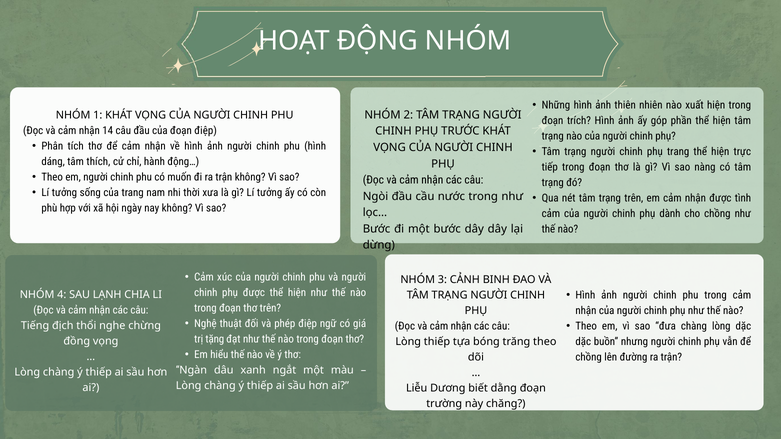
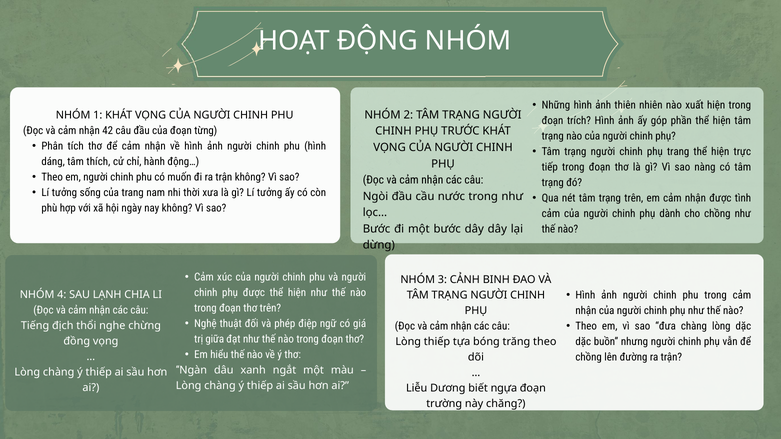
14: 14 -> 42 (108, 131)
đoạn điệp: điệp -> từng (206, 131)
tặng: tặng -> giữa (215, 340)
dằng: dằng -> ngựa (504, 389)
